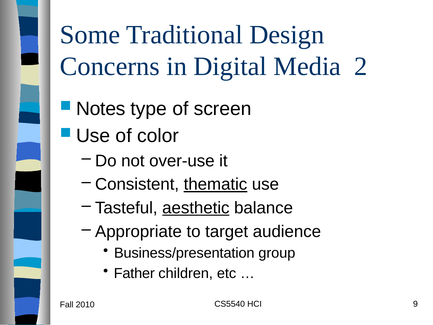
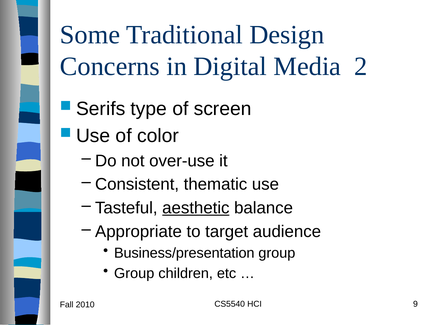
Notes: Notes -> Serifs (101, 109)
thematic underline: present -> none (215, 184)
Father: Father -> Group (134, 273)
